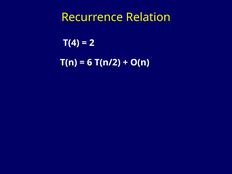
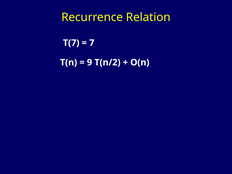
T(4: T(4 -> T(7 (71, 43)
2: 2 -> 7 (92, 43)
6: 6 -> 9 (90, 62)
